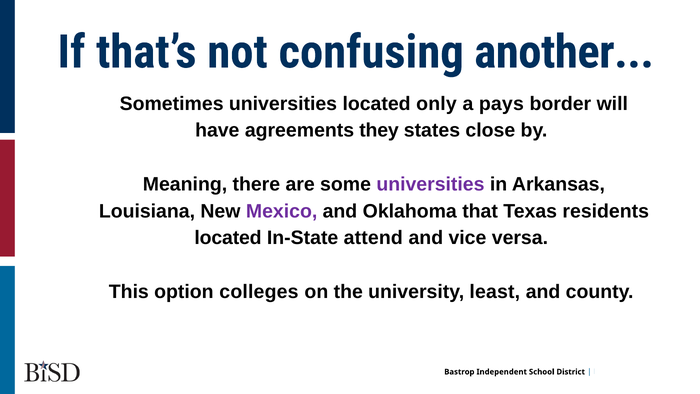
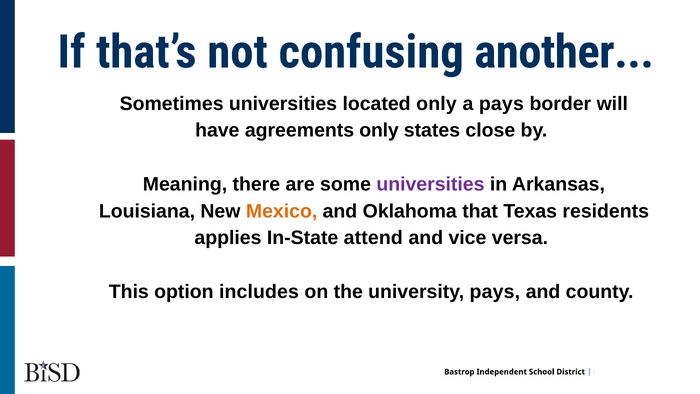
agreements they: they -> only (379, 130)
Mexico colour: purple -> orange (282, 211)
located: located -> applies (228, 238)
colleges: colleges -> includes (259, 292)
university least: least -> pays (495, 292)
